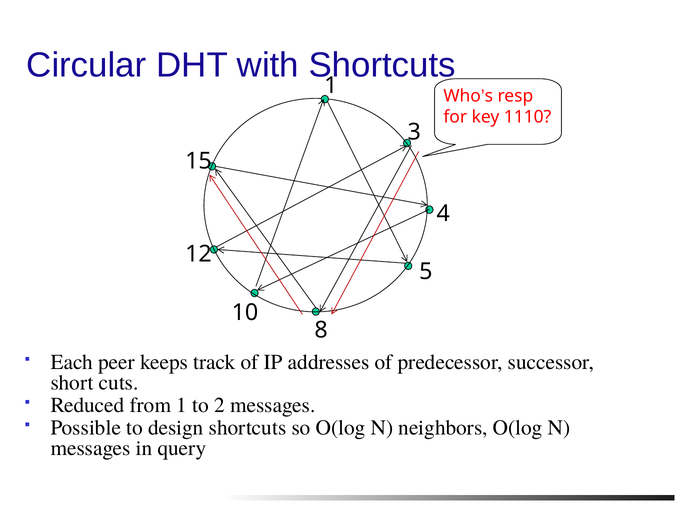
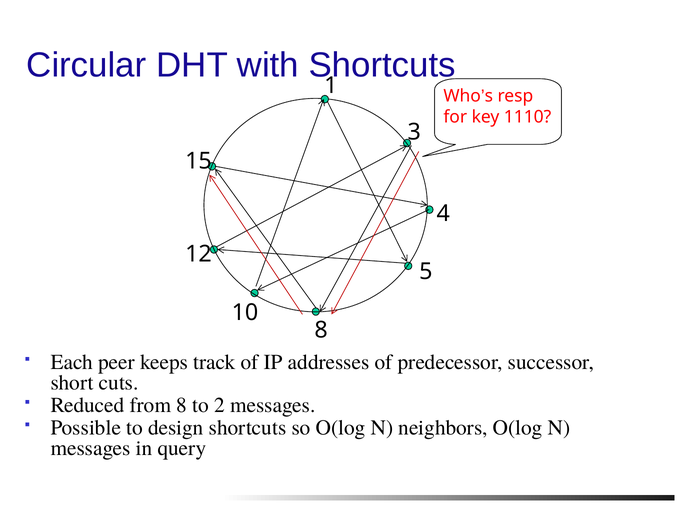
from 1: 1 -> 8 (182, 405)
